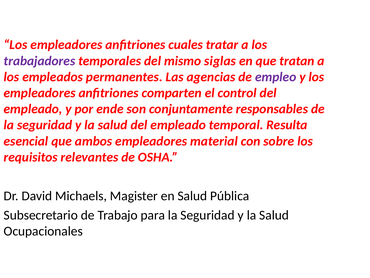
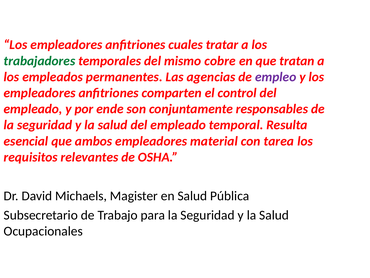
trabajadores colour: purple -> green (39, 61)
siglas: siglas -> cobre (220, 61)
sobre: sobre -> tarea (279, 141)
